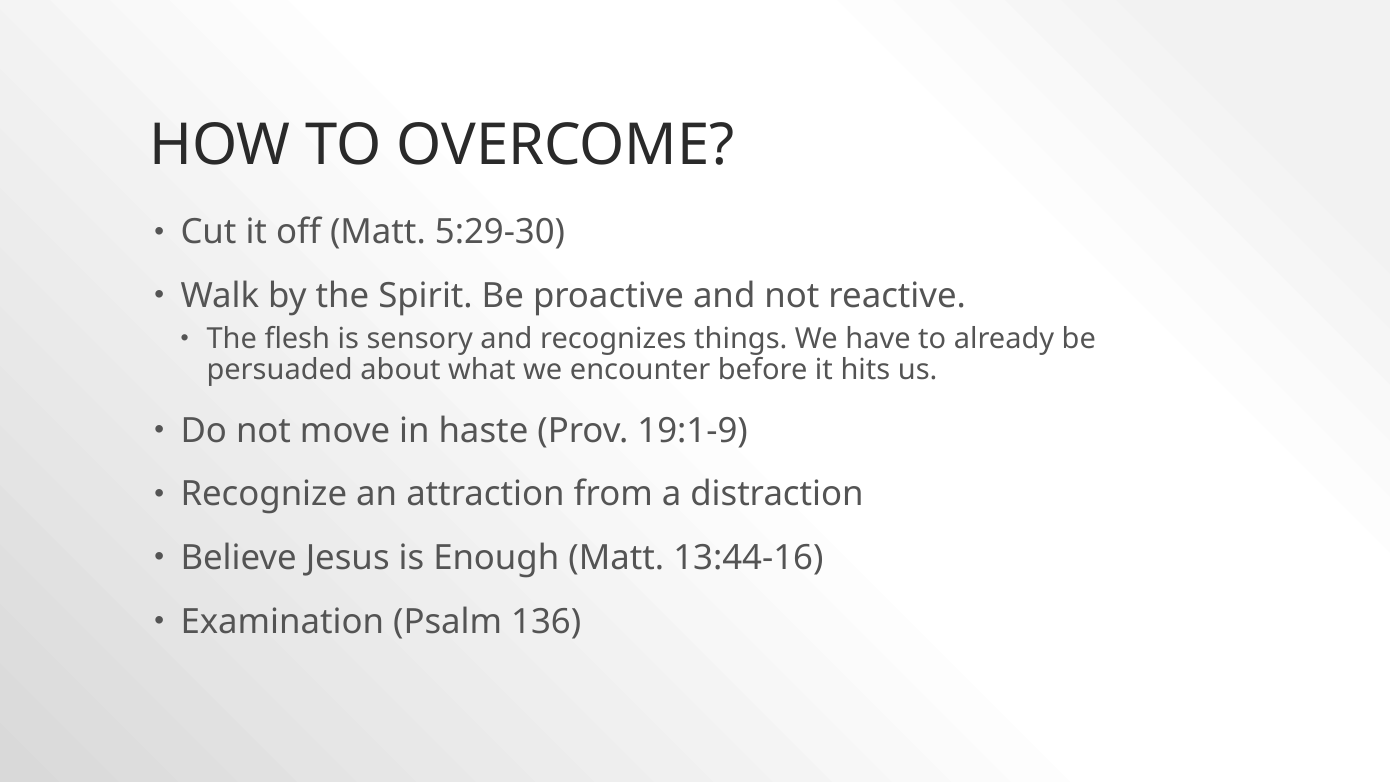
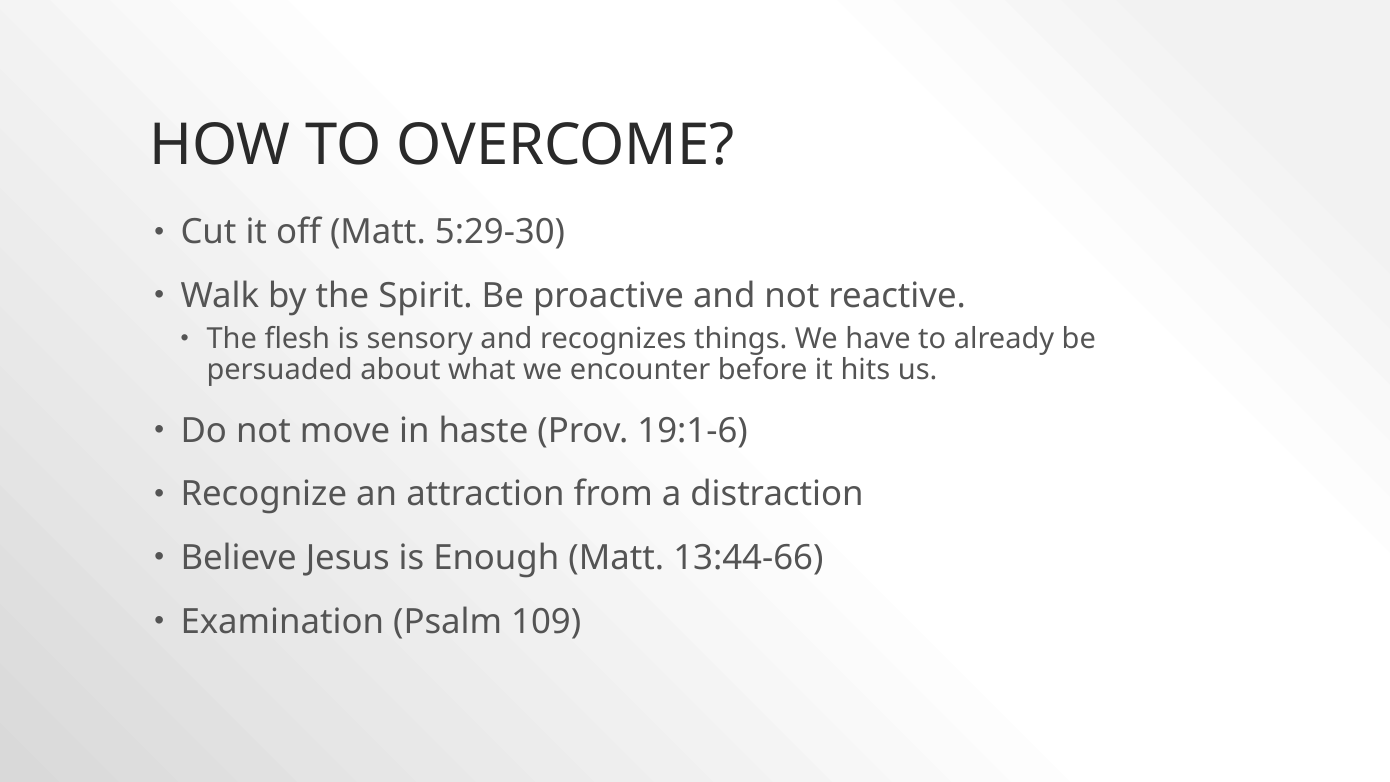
19:1-9: 19:1-9 -> 19:1-6 (693, 431)
13:44-16: 13:44-16 -> 13:44-66 (748, 558)
136: 136 -> 109 (546, 622)
